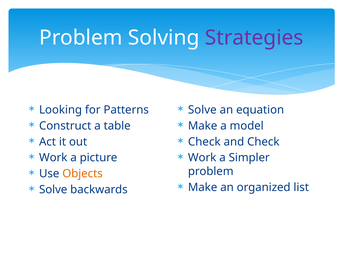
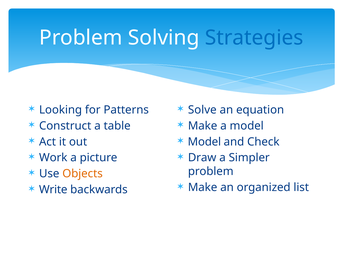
Strategies colour: purple -> blue (254, 38)
Check: Check -> Model (204, 142)
Work: Work -> Draw (202, 158)
Solve: Solve -> Write (53, 190)
